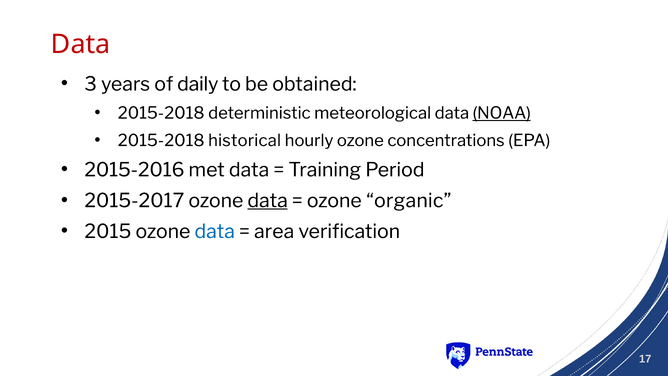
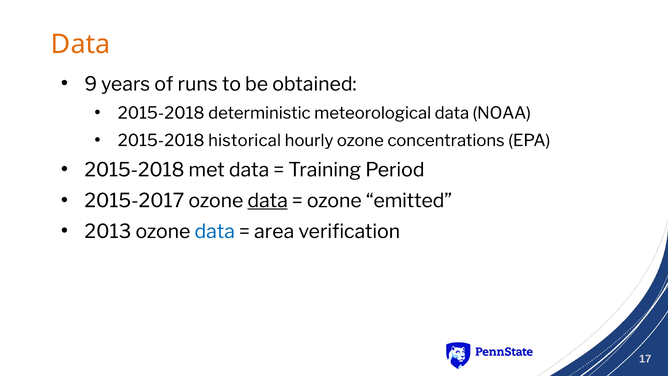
Data colour: red -> orange (81, 44)
3: 3 -> 9 (91, 84)
daily: daily -> runs (198, 84)
NOAA underline: present -> none (502, 113)
2015-2016: 2015-2016 -> 2015-2018 (134, 170)
organic: organic -> emitted (409, 201)
2015: 2015 -> 2013 (108, 231)
